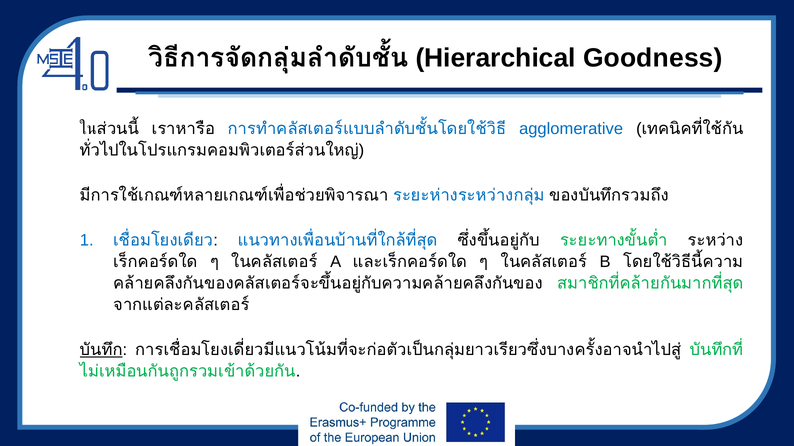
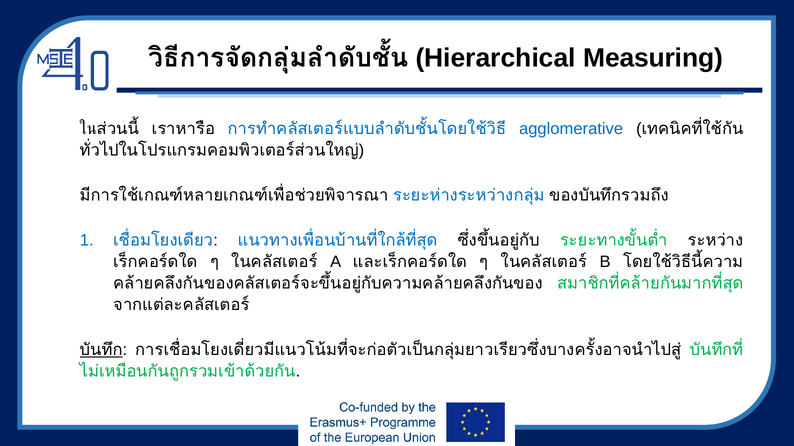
Goodness: Goodness -> Measuring (653, 58)
